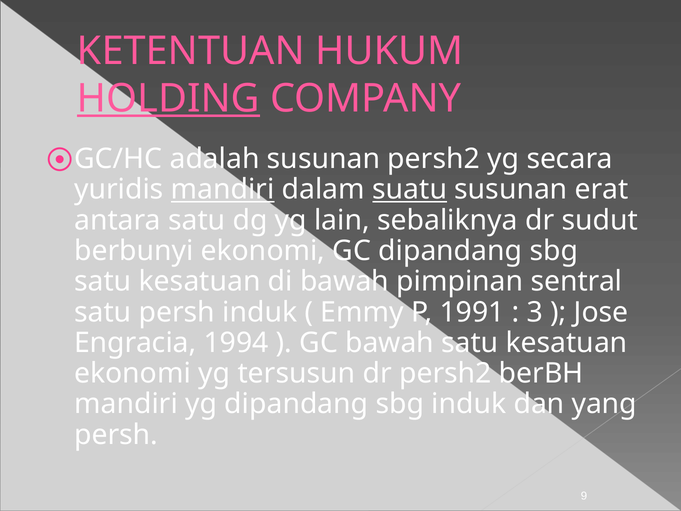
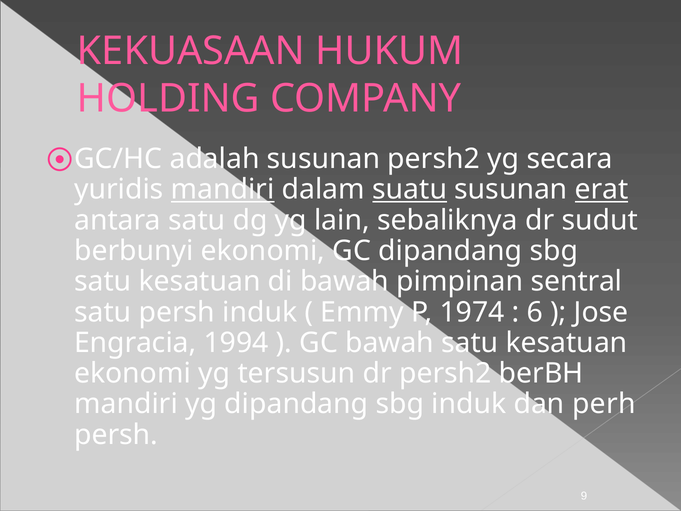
KETENTUAN: KETENTUAN -> KEKUASAAN (191, 51)
HOLDING underline: present -> none (168, 99)
erat underline: none -> present (602, 189)
1991: 1991 -> 1974 (472, 312)
3: 3 -> 6 (535, 312)
yang: yang -> perh (604, 404)
